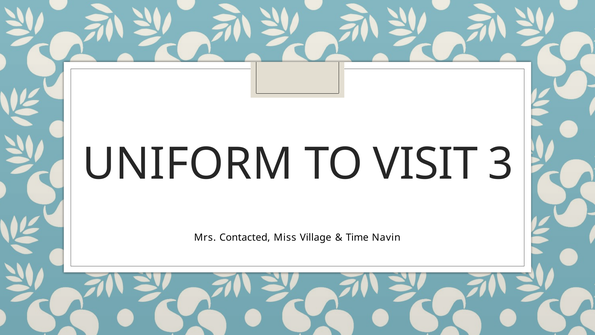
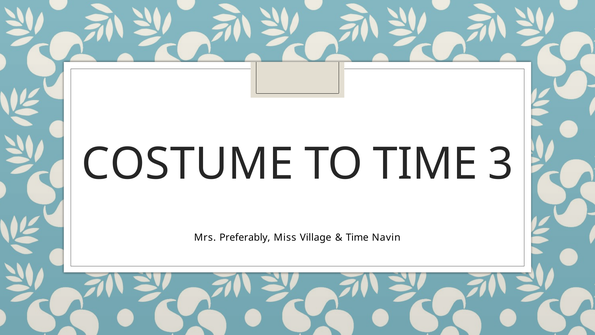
UNIFORM: UNIFORM -> COSTUME (188, 164)
TO VISIT: VISIT -> TIME (425, 164)
Contacted: Contacted -> Preferably (245, 237)
